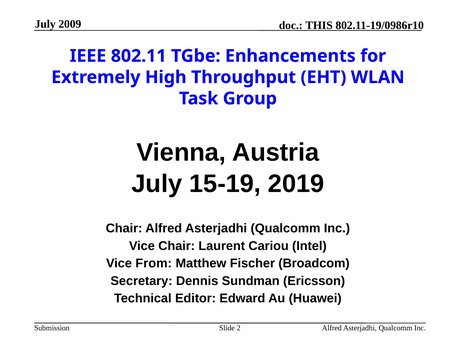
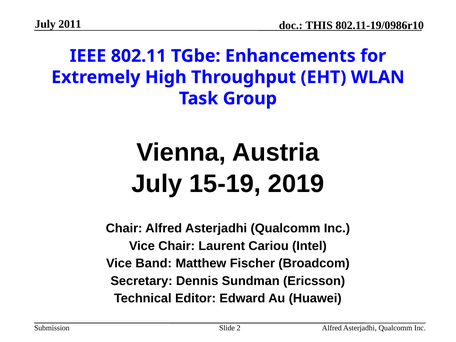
2009: 2009 -> 2011 (70, 24)
From: From -> Band (154, 263)
